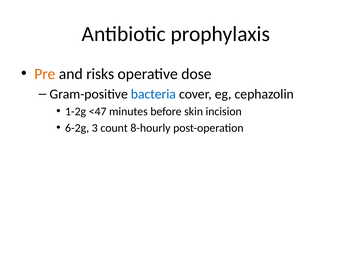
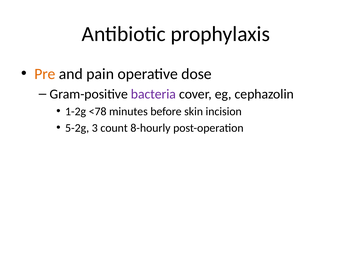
risks: risks -> pain (100, 74)
bacteria colour: blue -> purple (153, 94)
<47: <47 -> <78 (98, 112)
6-2g: 6-2g -> 5-2g (77, 128)
